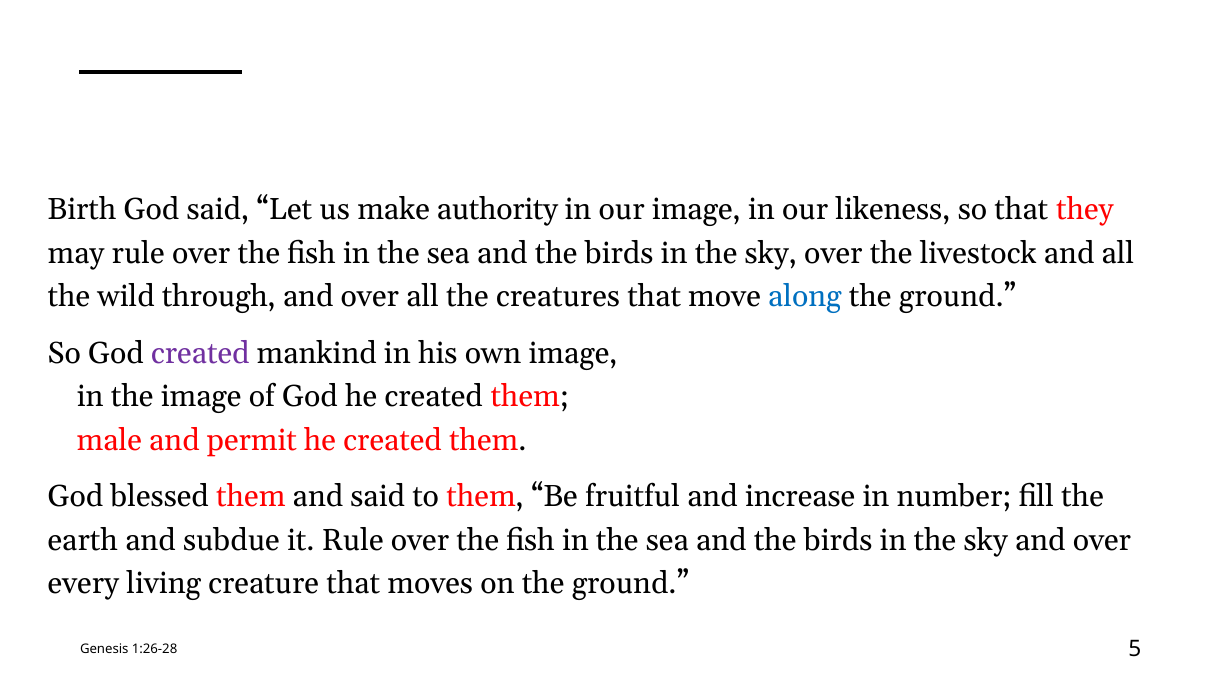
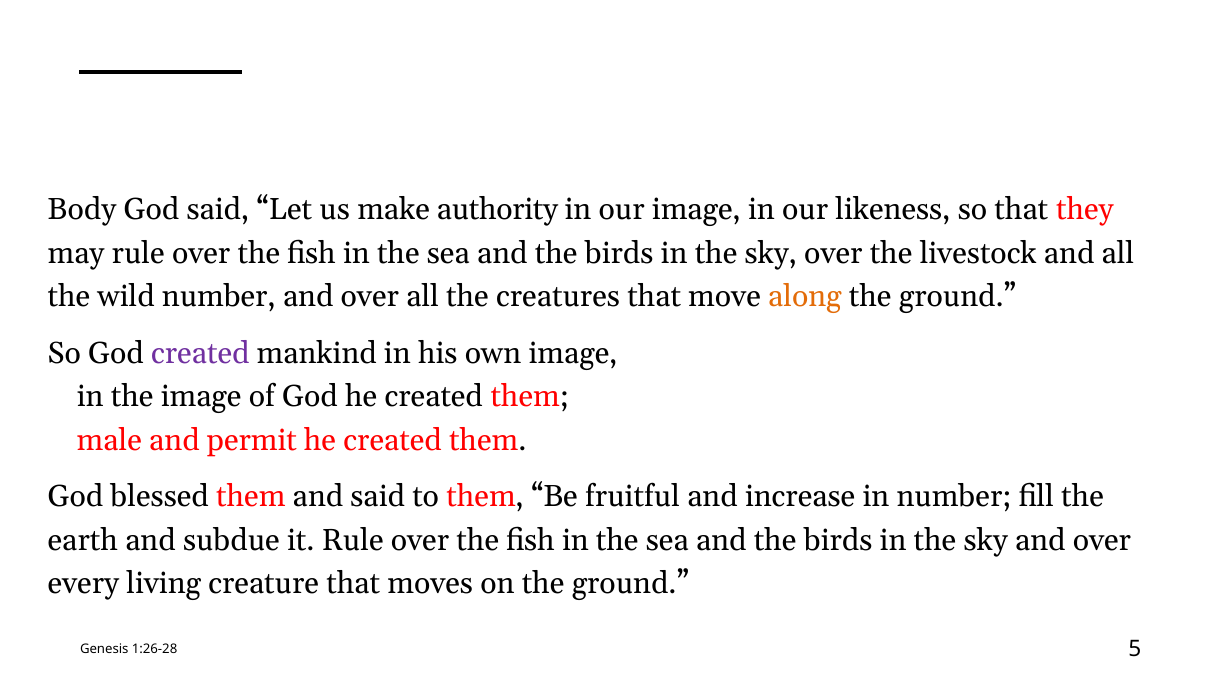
Birth: Birth -> Body (82, 210)
wild through: through -> number (219, 297)
along colour: blue -> orange (805, 297)
